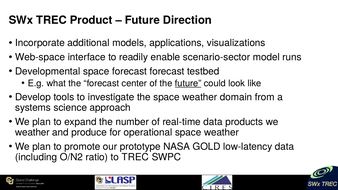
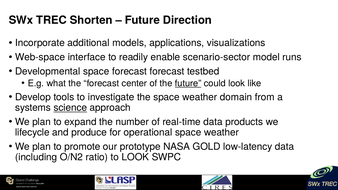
Product: Product -> Shorten (91, 20)
science underline: none -> present (70, 108)
weather: weather -> lifecycle (32, 133)
to TREC: TREC -> LOOK (135, 157)
